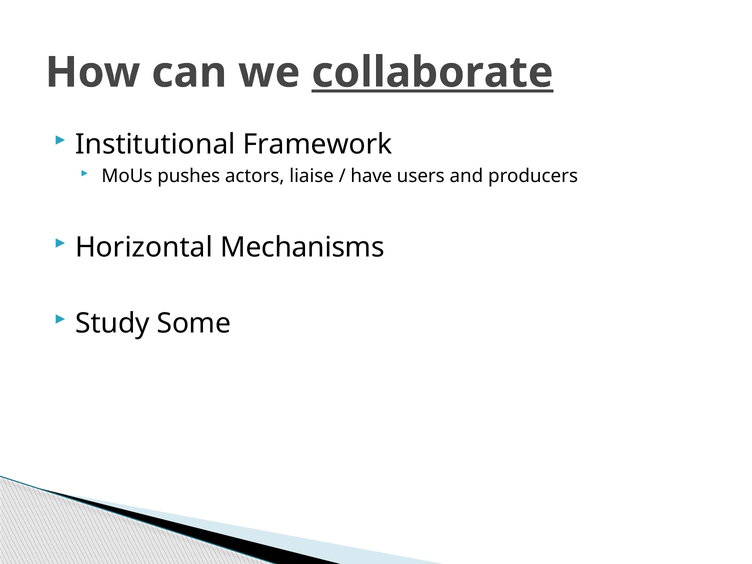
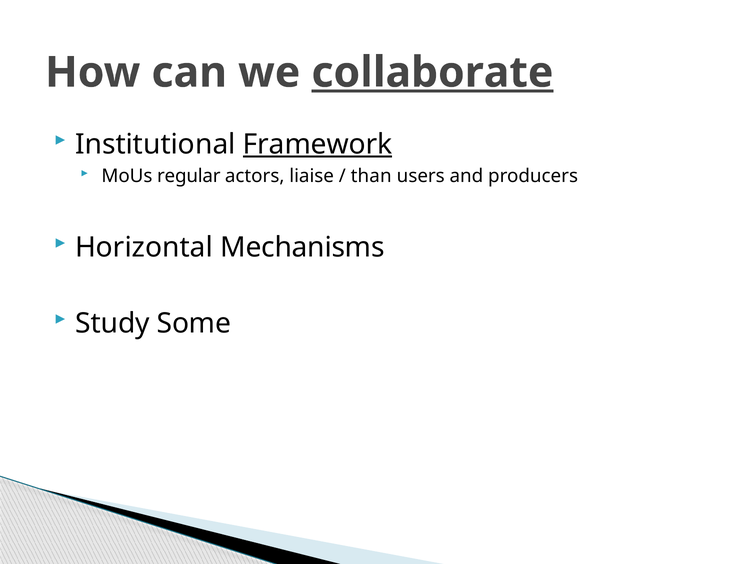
Framework underline: none -> present (318, 144)
pushes: pushes -> regular (189, 176)
have: have -> than (371, 176)
